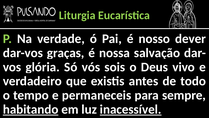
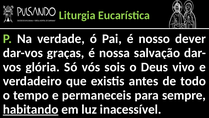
inacessível underline: present -> none (131, 109)
